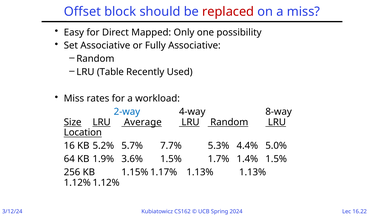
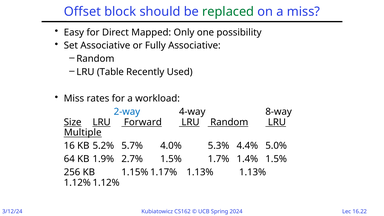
replaced colour: red -> green (228, 12)
Average: Average -> Forward (143, 122)
Location: Location -> Multiple (83, 133)
7.7%: 7.7% -> 4.0% (171, 146)
3.6%: 3.6% -> 2.7% (132, 159)
